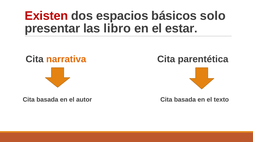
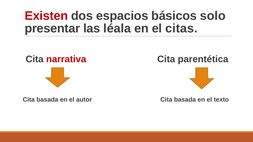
libro: libro -> léala (117, 28)
estar: estar -> citas (180, 28)
narrativa colour: orange -> red (66, 59)
